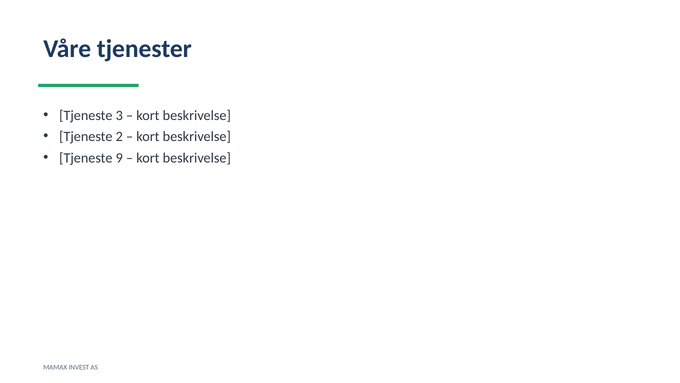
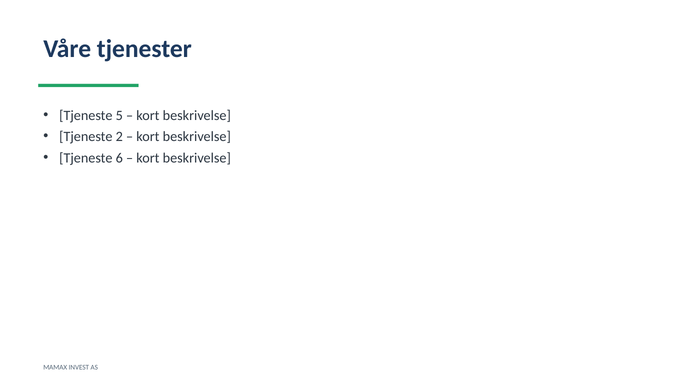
3: 3 -> 5 (119, 115)
9: 9 -> 6 (119, 158)
